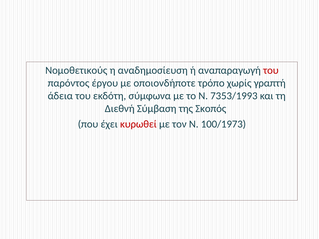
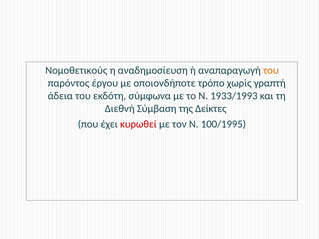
του colour: red -> orange (271, 71)
7353/1993: 7353/1993 -> 1933/1993 (234, 96)
Σκοπός: Σκοπός -> Δείκτες (211, 109)
100/1973: 100/1973 -> 100/1995 (223, 124)
